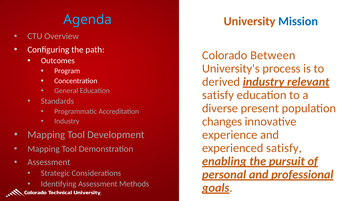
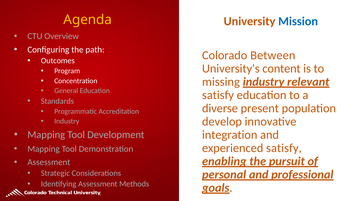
Agenda colour: light blue -> yellow (88, 20)
process: process -> content (282, 69)
derived: derived -> missing (221, 82)
changes: changes -> develop (222, 122)
experience: experience -> integration (230, 135)
